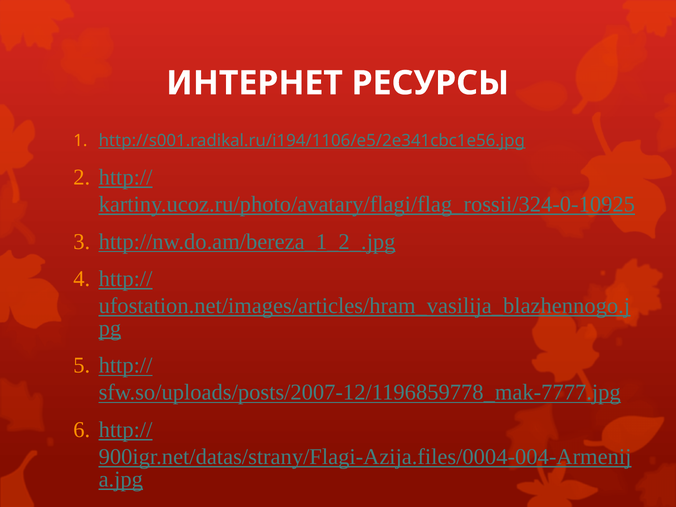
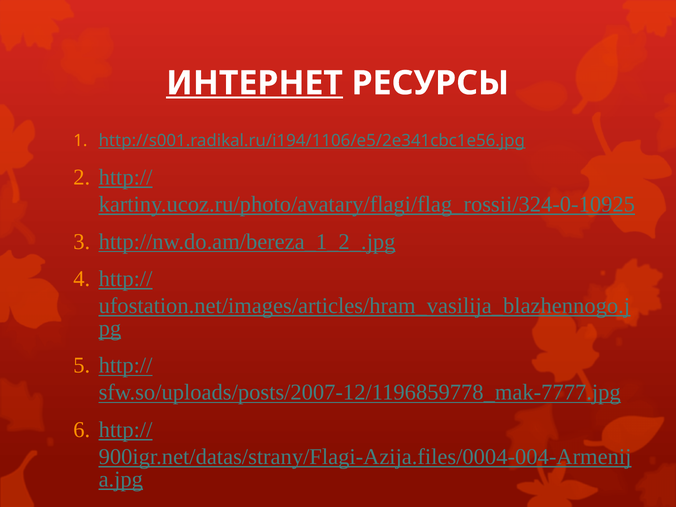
ИНТЕРНЕТ underline: none -> present (255, 83)
